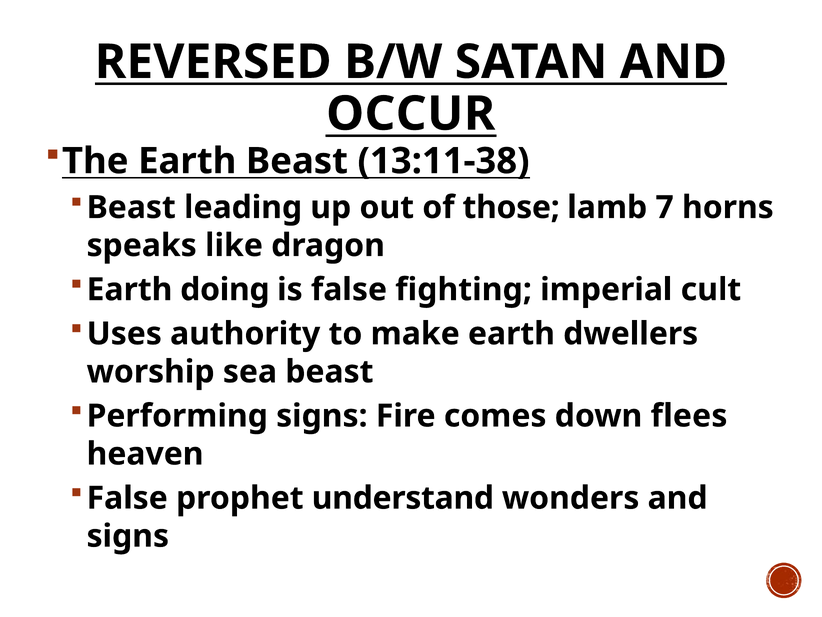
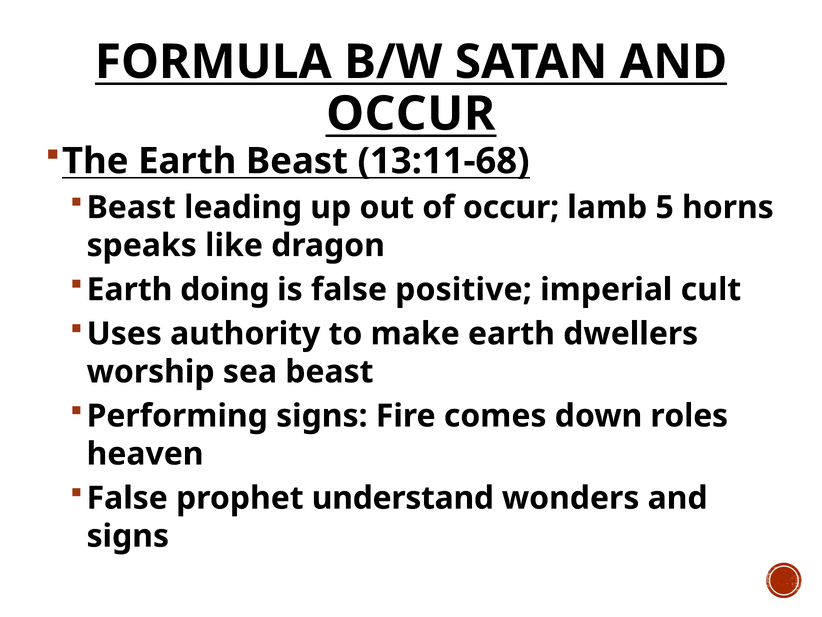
REVERSED: REVERSED -> FORMULA (213, 62)
13:11-38: 13:11-38 -> 13:11-68 (444, 161)
of those: those -> occur (511, 207)
7: 7 -> 5 (665, 207)
fighting: fighting -> positive (464, 289)
flees: flees -> roles (689, 416)
